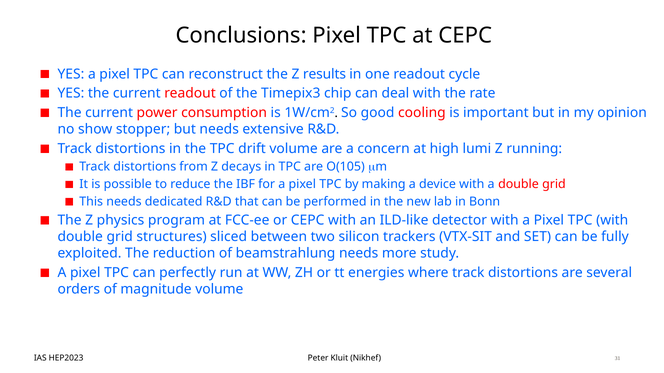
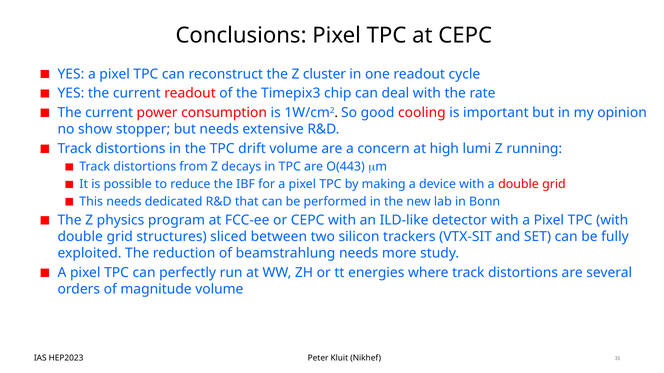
results: results -> cluster (324, 74)
O(105: O(105 -> O(443 (346, 167)
